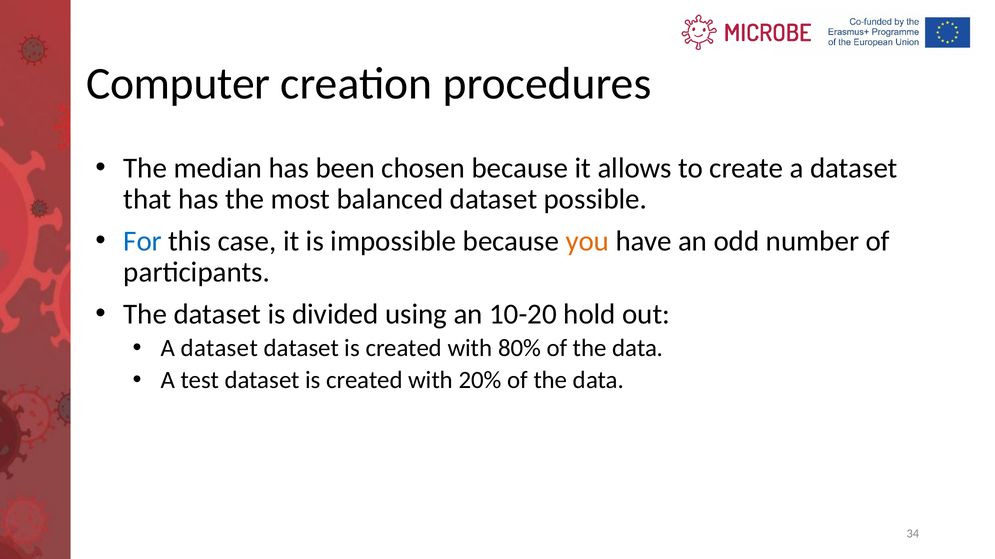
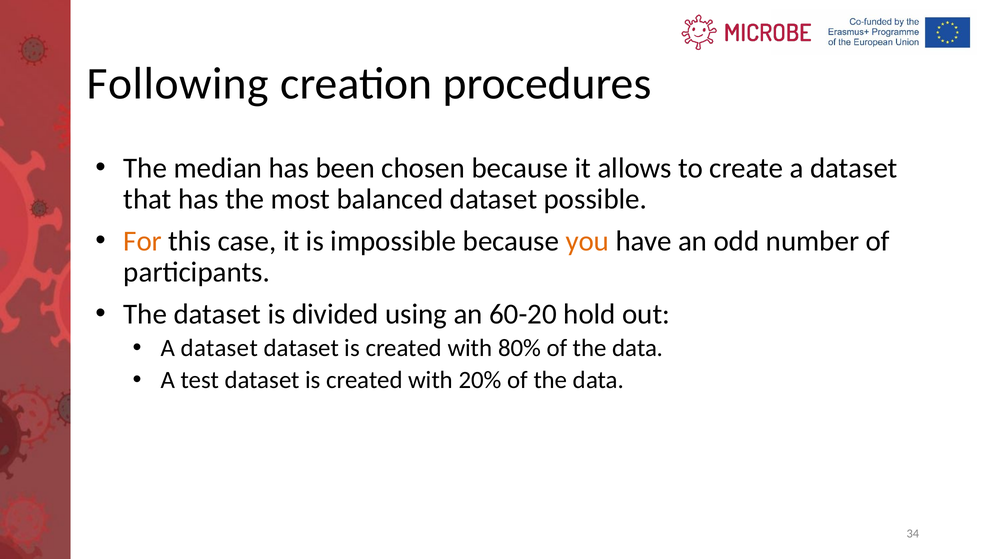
Computer: Computer -> Following (178, 84)
For colour: blue -> orange (143, 241)
10-20: 10-20 -> 60-20 (523, 314)
